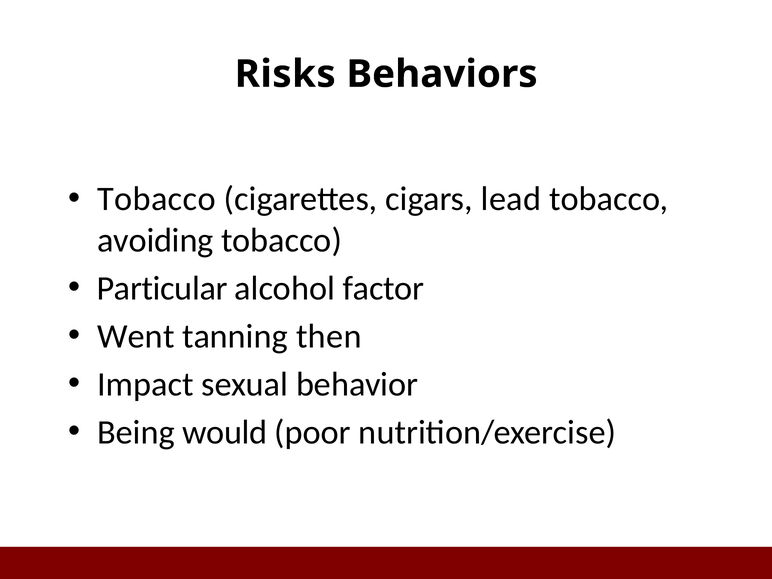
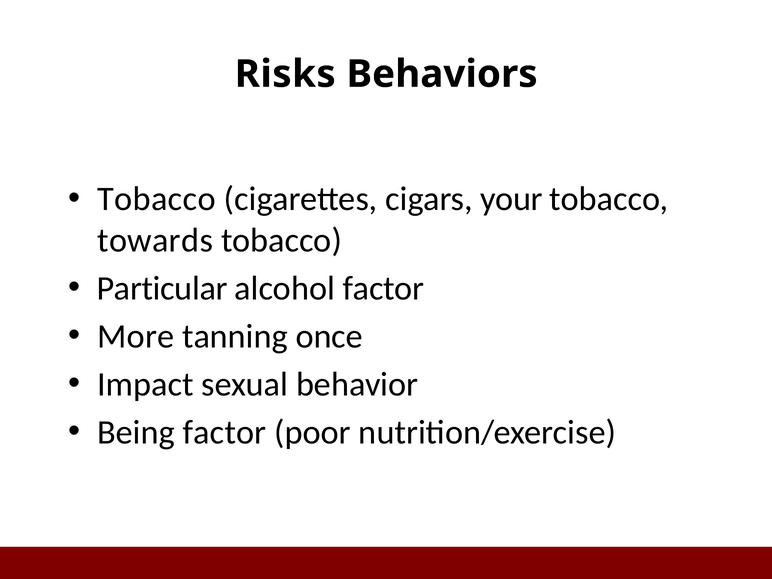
lead: lead -> your (511, 199)
avoiding: avoiding -> towards (155, 240)
Went: Went -> More (136, 336)
then: then -> once (329, 336)
Being would: would -> factor (224, 432)
